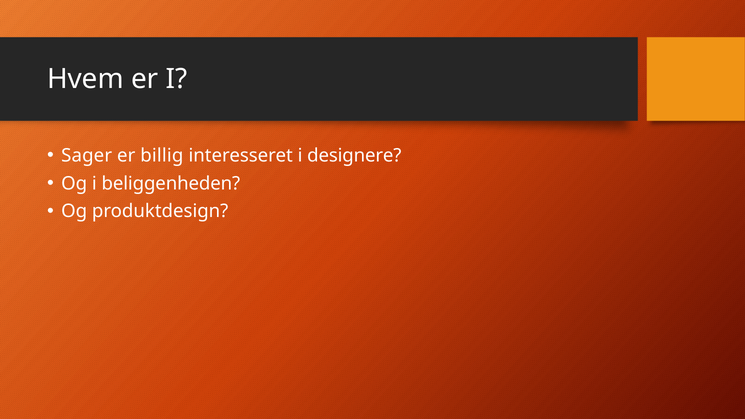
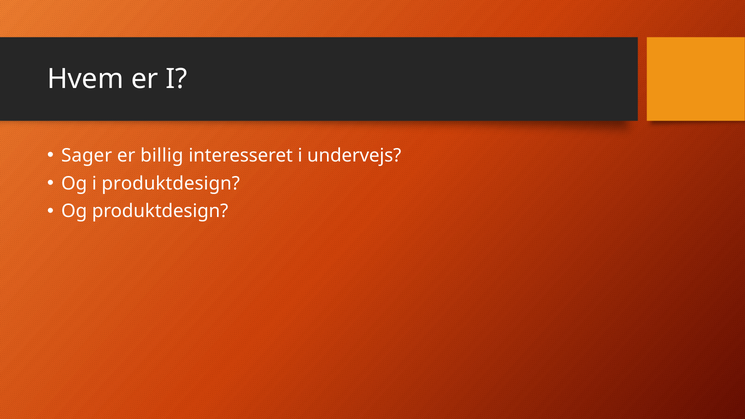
designere: designere -> undervejs (354, 156)
i beliggenheden: beliggenheden -> produktdesign (171, 183)
